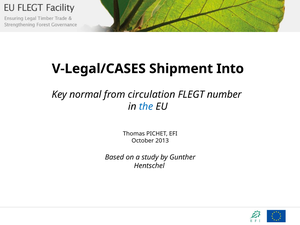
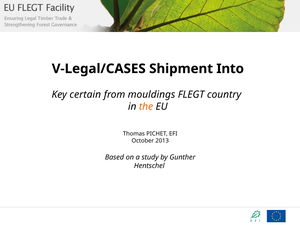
normal: normal -> certain (85, 94)
circulation: circulation -> mouldings (152, 94)
number: number -> country (224, 94)
the colour: blue -> orange (146, 106)
